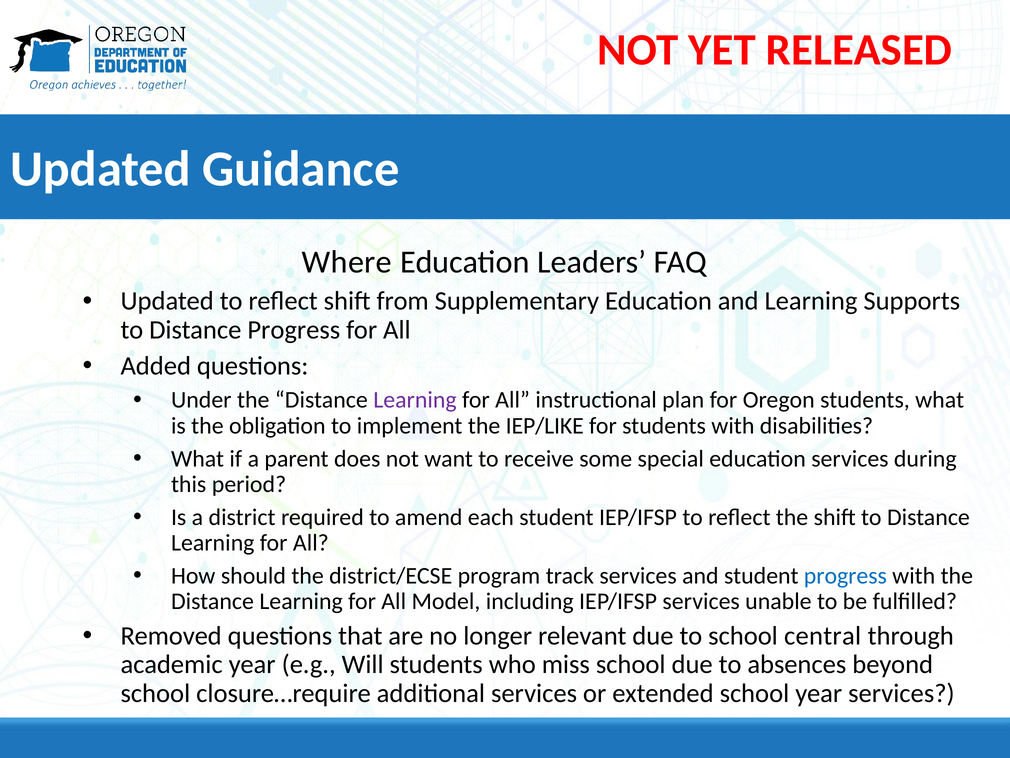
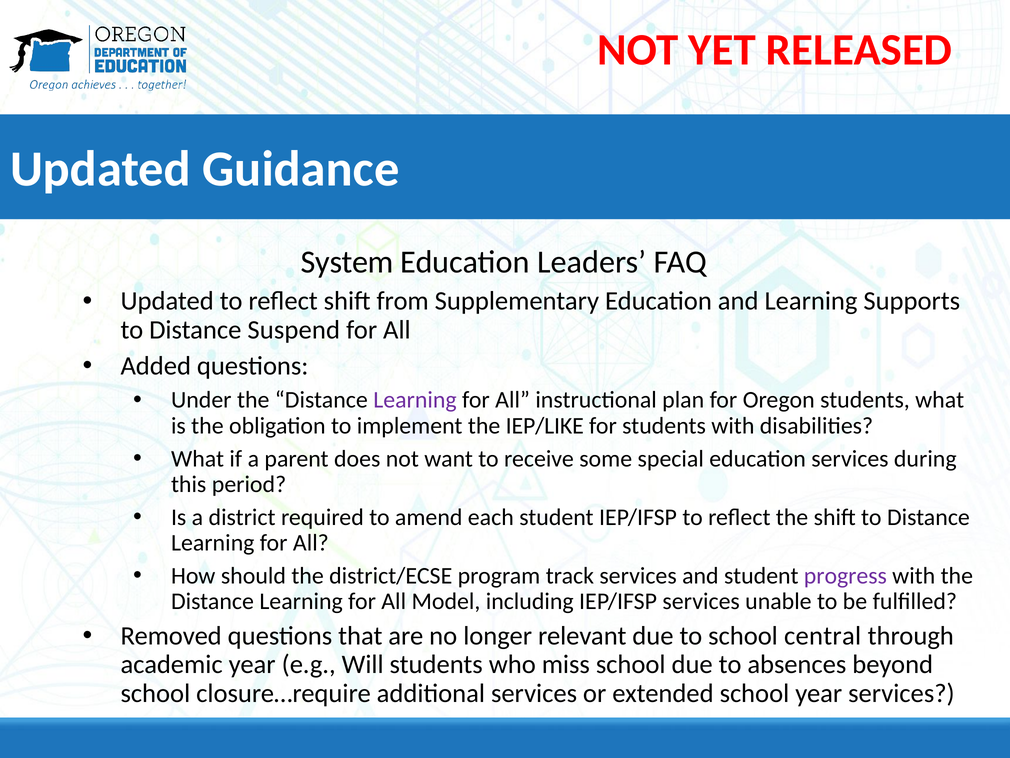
Where: Where -> System (347, 262)
Distance Progress: Progress -> Suspend (294, 330)
progress colour: blue -> purple (845, 575)
